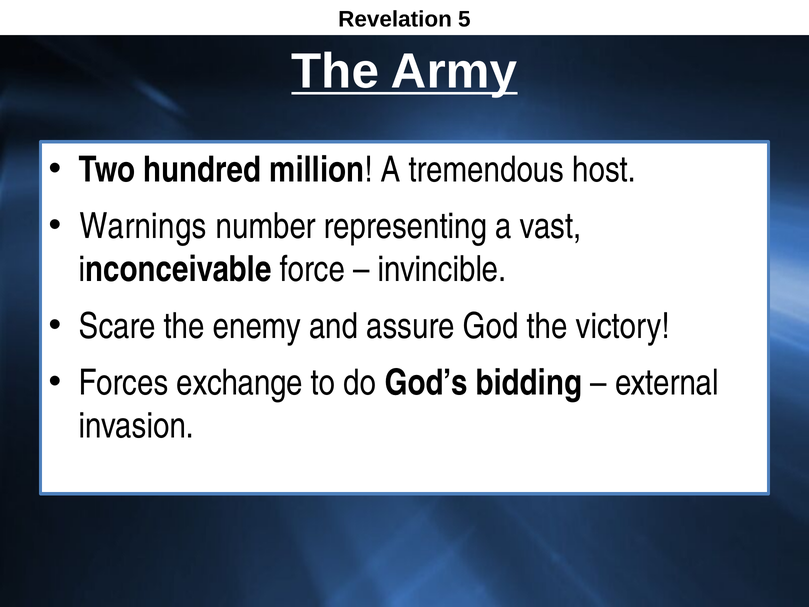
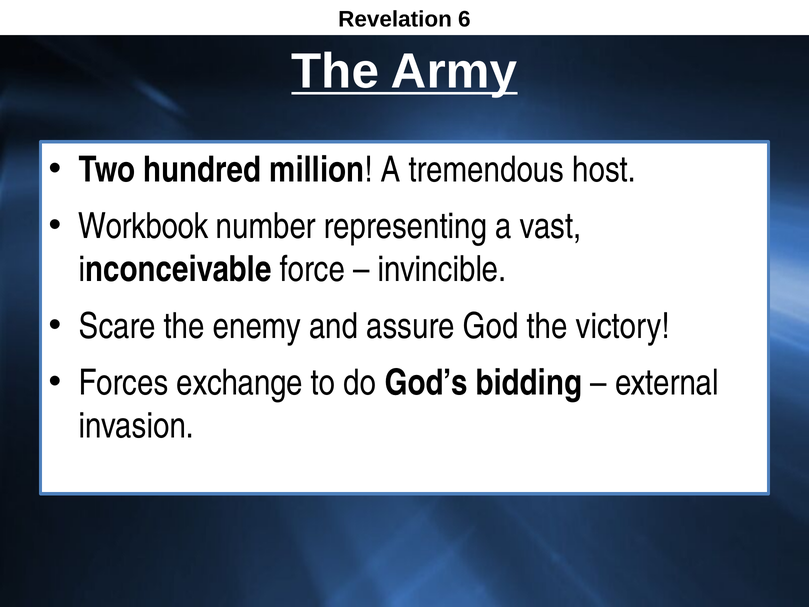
5: 5 -> 6 (464, 19)
Warnings: Warnings -> Workbook (143, 226)
